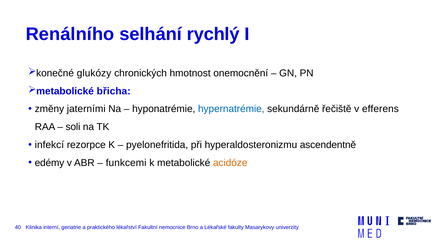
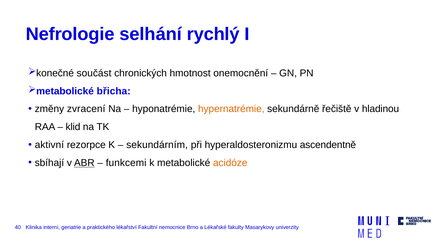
Renálního: Renálního -> Nefrologie (70, 34)
glukózy: glukózy -> součást (94, 73)
jaterními: jaterními -> zvracení (86, 109)
hypernatrémie colour: blue -> orange (231, 109)
efferens: efferens -> hladinou (381, 109)
soli: soli -> klid (73, 127)
infekcí: infekcí -> aktivní (49, 145)
pyelonefritida: pyelonefritida -> sekundárním (157, 145)
edémy: edémy -> sbíhají (49, 163)
ABR underline: none -> present (84, 163)
